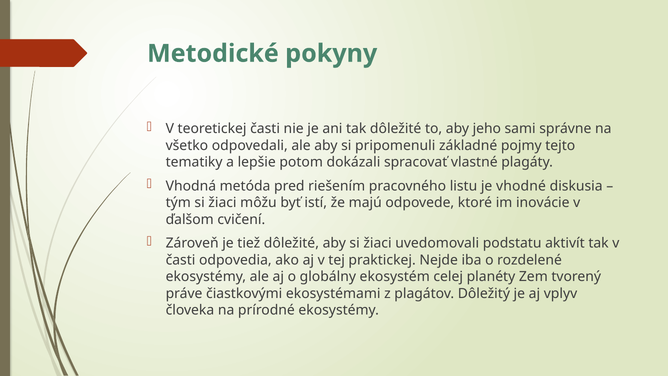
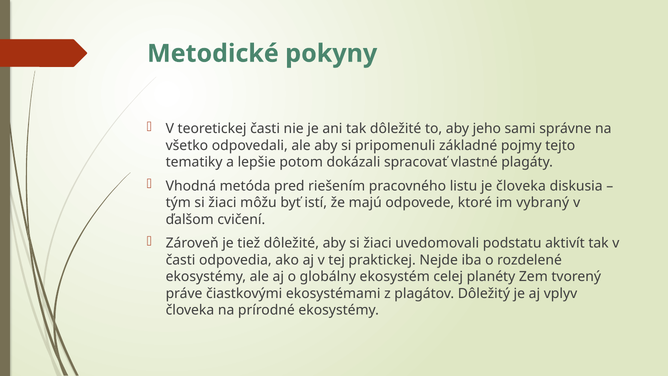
je vhodné: vhodné -> človeka (521, 186)
inovácie: inovácie -> vybraný (543, 203)
